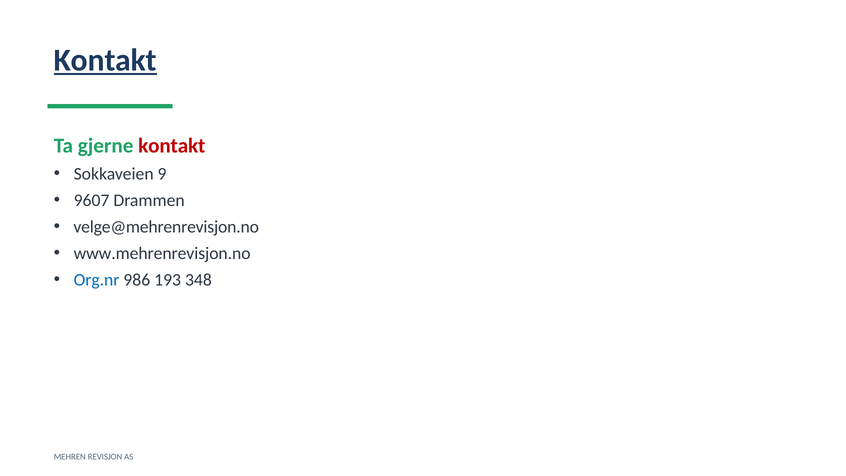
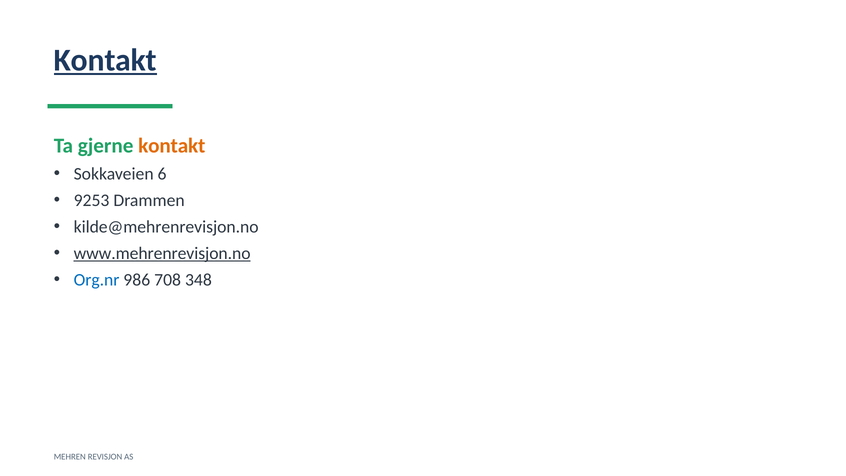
kontakt colour: red -> orange (172, 146)
9: 9 -> 6 (162, 174)
9607: 9607 -> 9253 (92, 200)
velge@mehrenrevisjon.no: velge@mehrenrevisjon.no -> kilde@mehrenrevisjon.no (166, 227)
www.mehrenrevisjon.no underline: none -> present (162, 253)
193: 193 -> 708 (168, 280)
